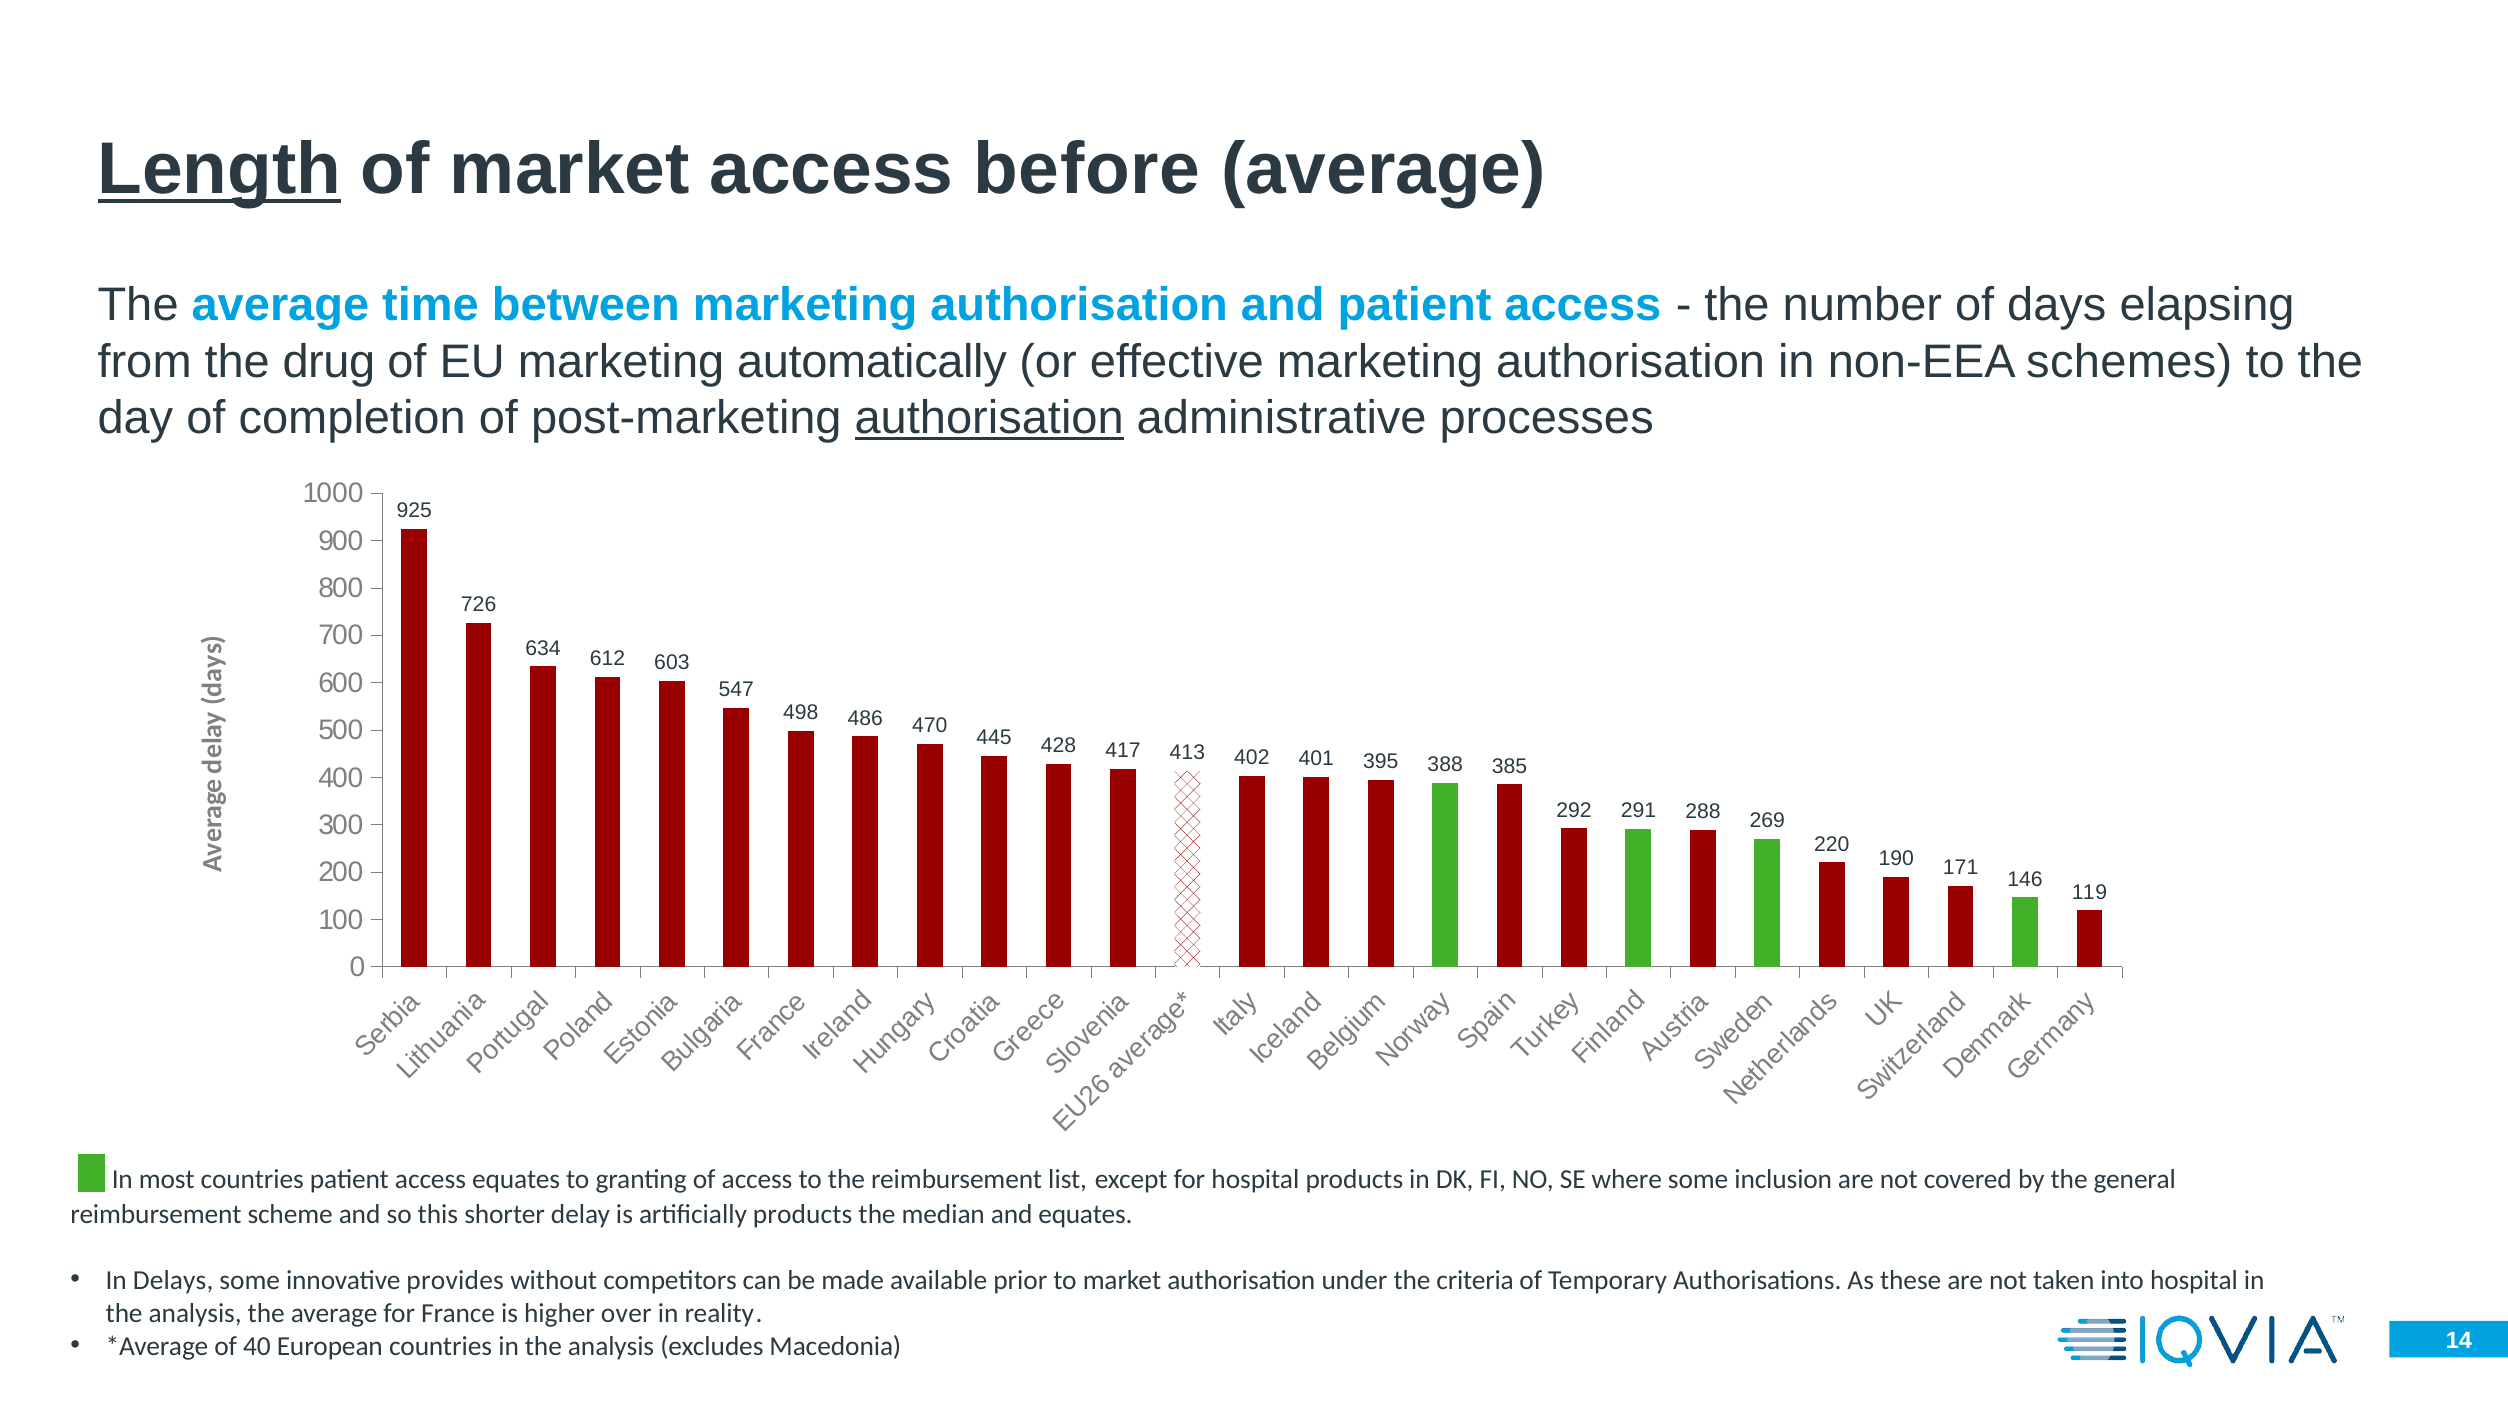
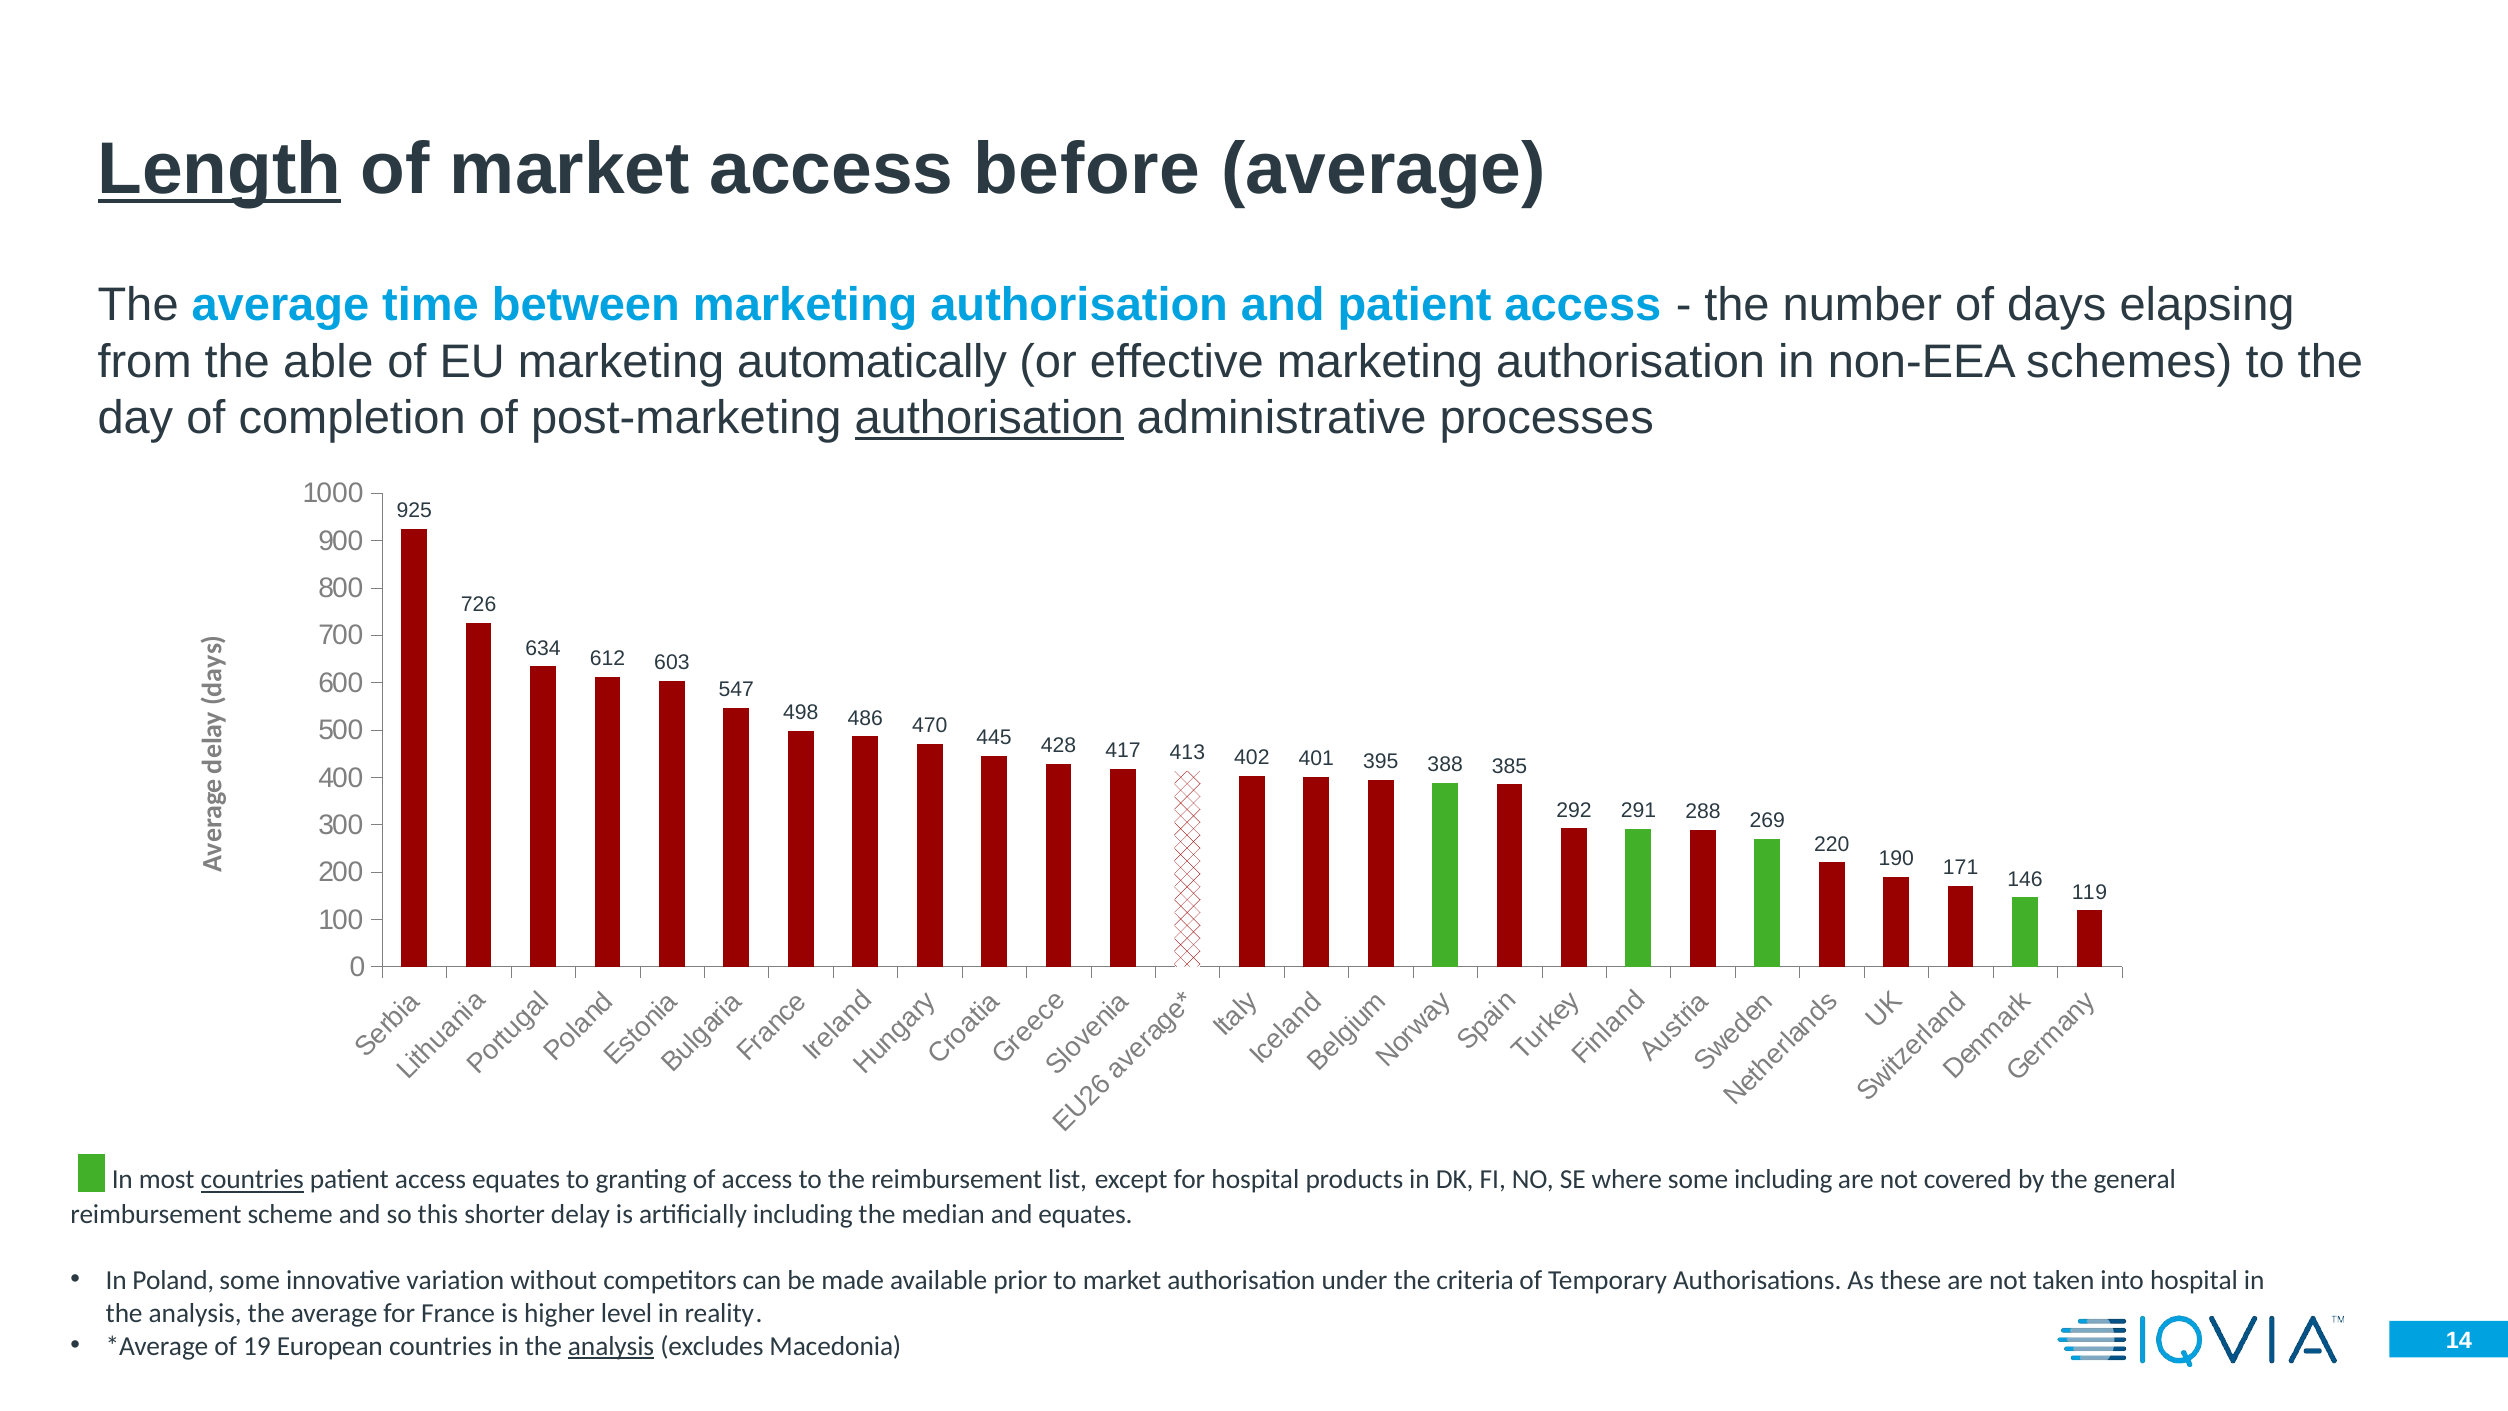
drug: drug -> able (328, 362)
countries underline: none -> present (252, 1180)
some inclusion: inclusion -> including (1783, 1180)
artificially products: products -> including (803, 1214)
Delays: Delays -> Poland (173, 1280)
provides: provides -> variation (455, 1280)
over: over -> level (627, 1313)
40: 40 -> 19 (257, 1346)
analysis underline: none -> present (611, 1346)
